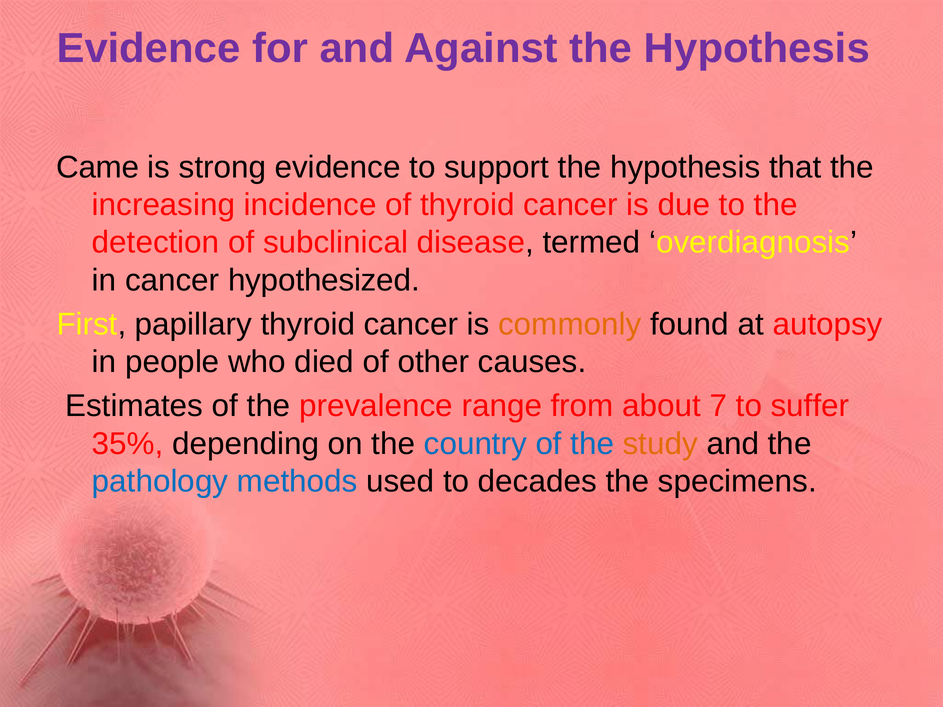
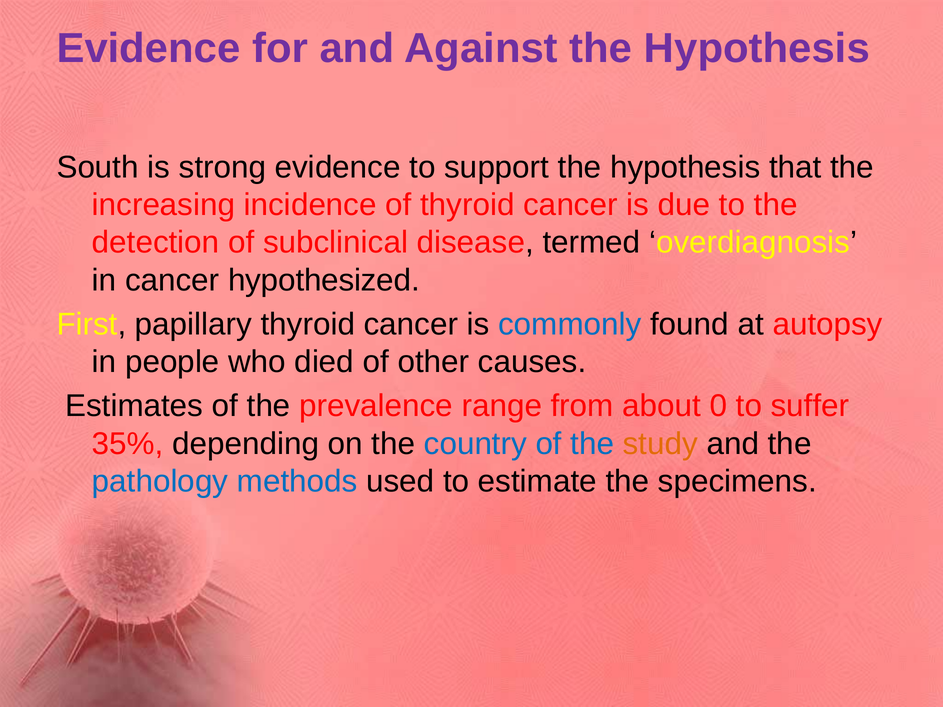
Came: Came -> South (98, 167)
commonly colour: orange -> blue (570, 324)
7: 7 -> 0 (718, 406)
decades: decades -> estimate (537, 482)
